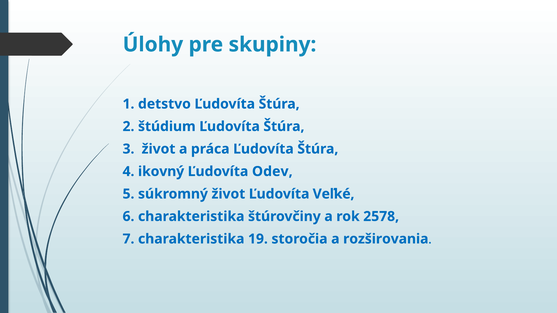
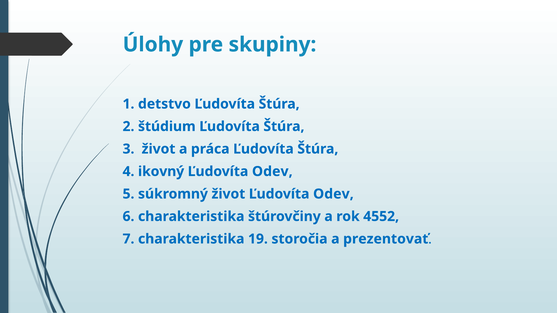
život Ľudovíta Veľké: Veľké -> Odev (333, 194)
2578: 2578 -> 4552 (381, 217)
rozširovania: rozširovania -> prezentovať (386, 239)
